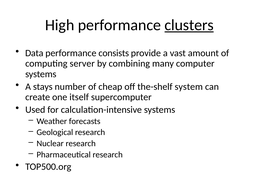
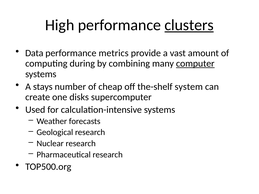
consists: consists -> metrics (114, 53)
server: server -> during (82, 64)
computer underline: none -> present (195, 64)
itself: itself -> disks (79, 97)
